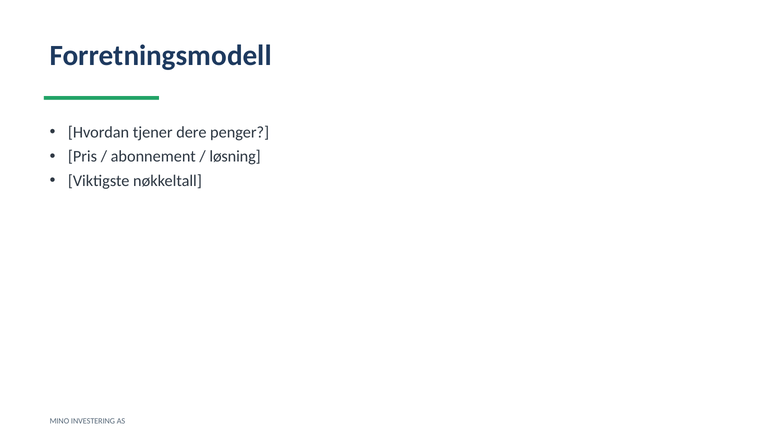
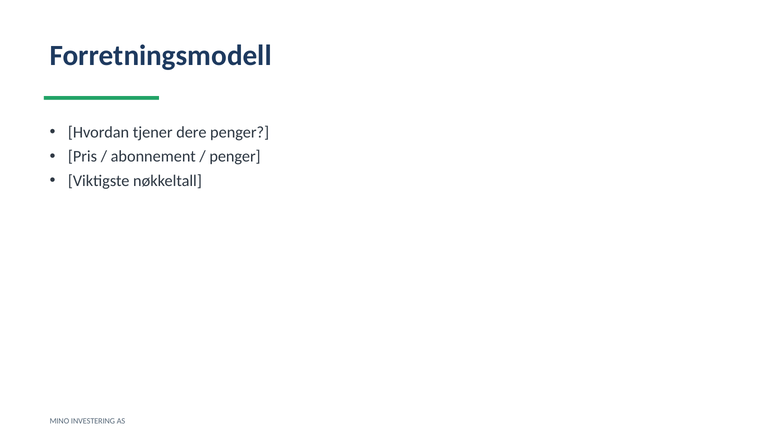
løsning: løsning -> penger (235, 156)
